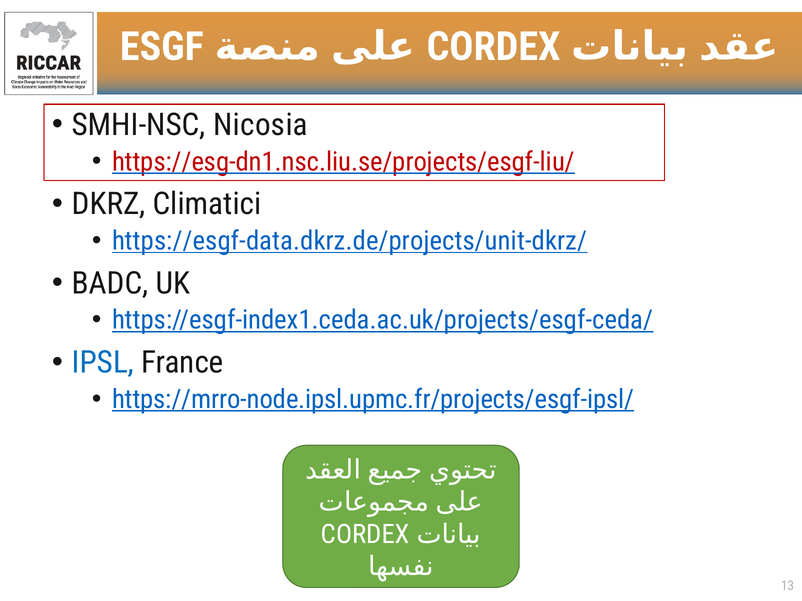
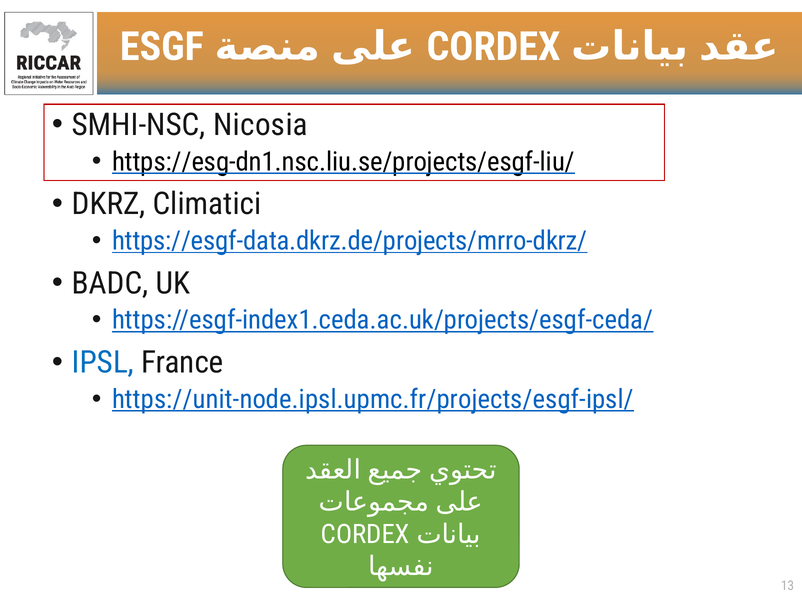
https://esg-dn1.nsc.liu.se/projects/esgf-liu/ colour: red -> black (343, 162)
https://esgf-data.dkrz.de/projects/unit-dkrz/: https://esgf-data.dkrz.de/projects/unit-dkrz/ -> https://esgf-data.dkrz.de/projects/mrro-dkrz/ (350, 241)
https://mrro-node.ipsl.upmc.fr/projects/esgf-ipsl/: https://mrro-node.ipsl.upmc.fr/projects/esgf-ipsl/ -> https://unit-node.ipsl.upmc.fr/projects/esgf-ipsl/ (373, 400)
